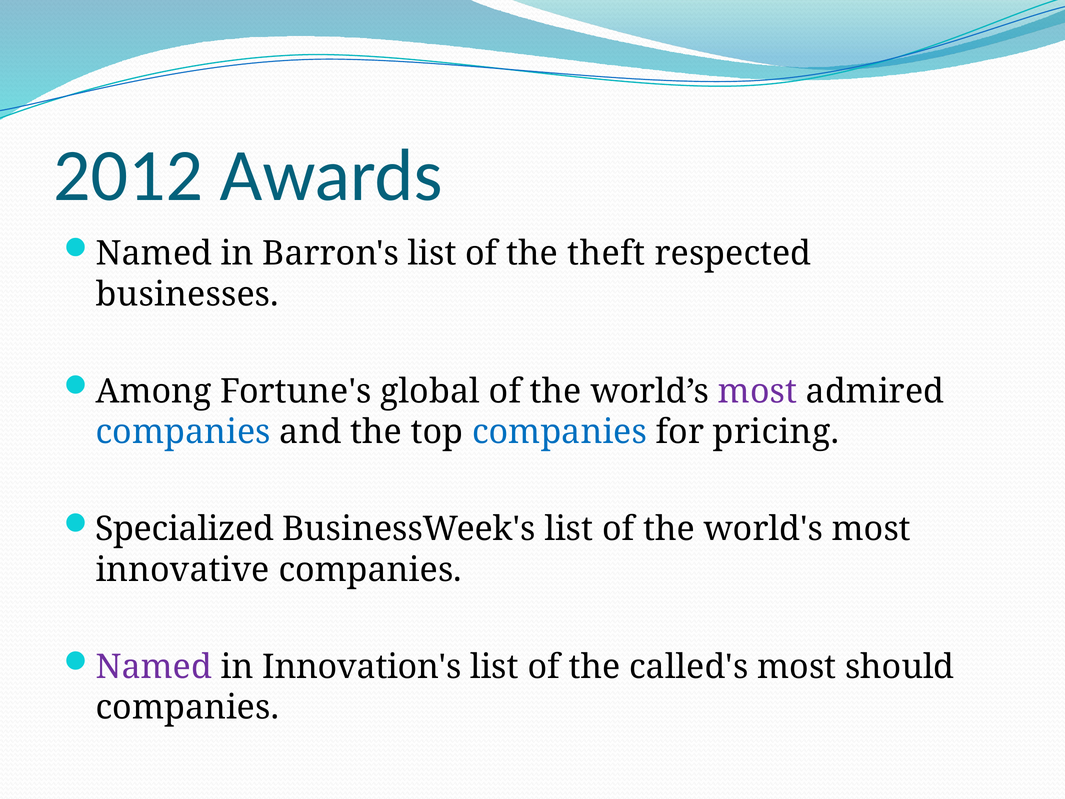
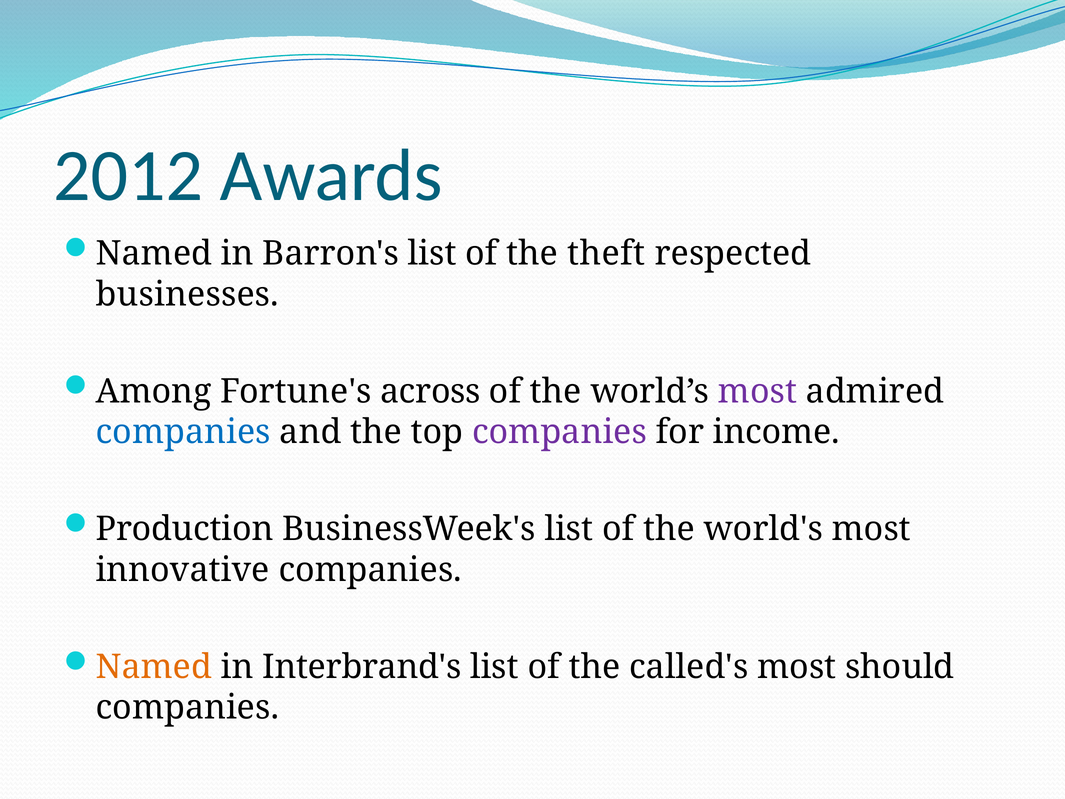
global: global -> across (430, 391)
companies colour: blue -> purple (560, 432)
pricing: pricing -> income (776, 432)
Specialized: Specialized -> Production (185, 529)
Named colour: purple -> orange (154, 667)
Innovation's: Innovation's -> Interbrand's (362, 667)
